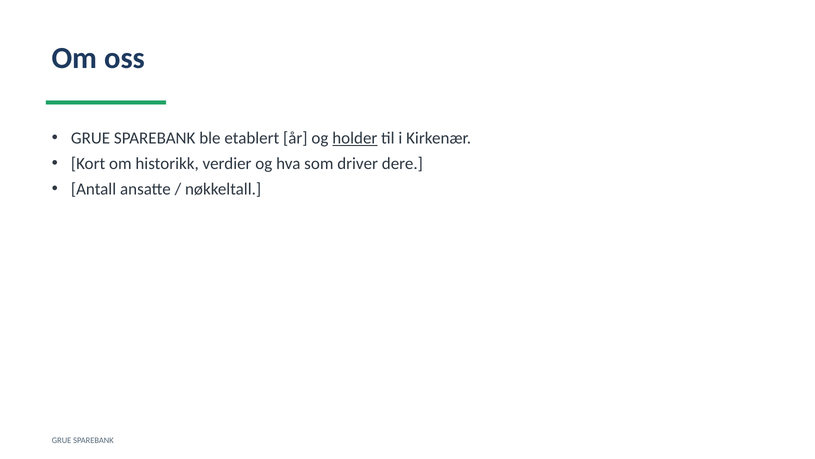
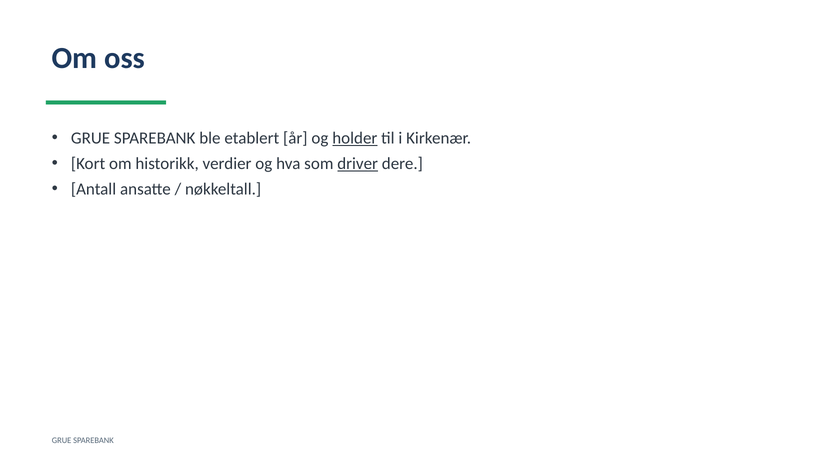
driver underline: none -> present (358, 164)
